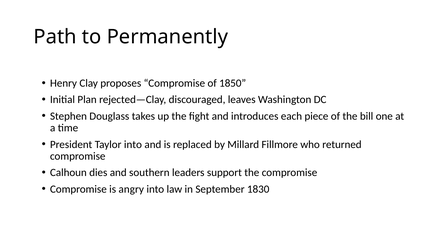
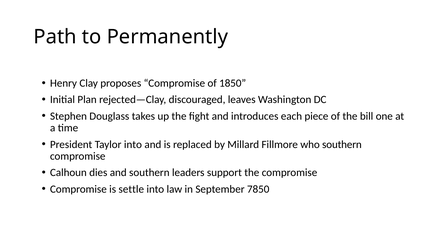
who returned: returned -> southern (342, 145)
angry: angry -> settle (131, 189)
1830: 1830 -> 7850 (258, 189)
